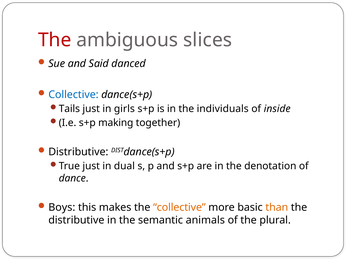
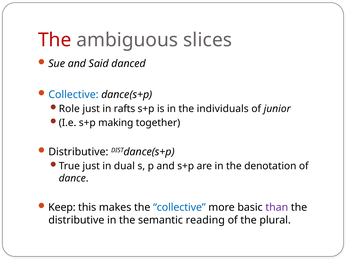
Tails: Tails -> Role (69, 109)
girls: girls -> rafts (124, 109)
inside: inside -> junior (277, 109)
Boys: Boys -> Keep (62, 207)
collective colour: orange -> blue (179, 207)
than colour: orange -> purple (277, 207)
animals: animals -> reading (205, 220)
